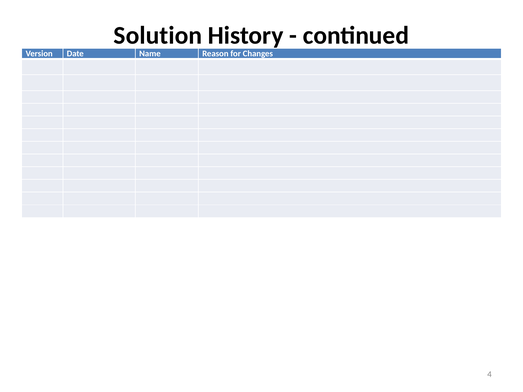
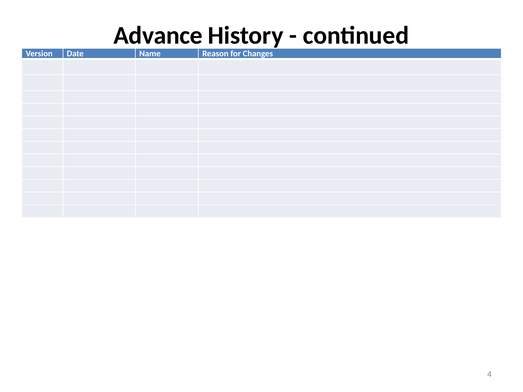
Solution: Solution -> Advance (158, 35)
